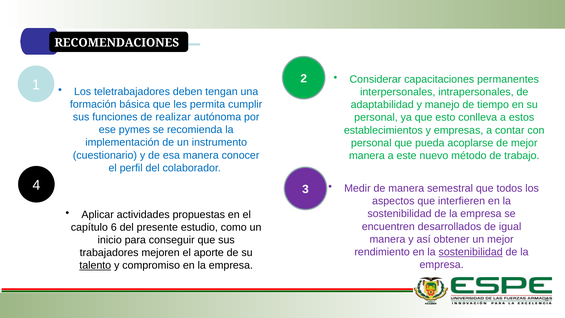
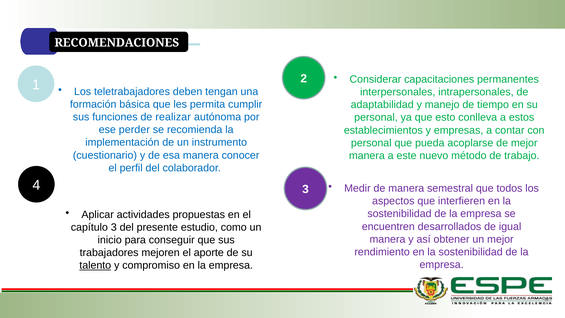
pymes: pymes -> perder (134, 130)
capítulo 6: 6 -> 3 (114, 227)
sostenibilidad underline: present -> none (471, 252)
